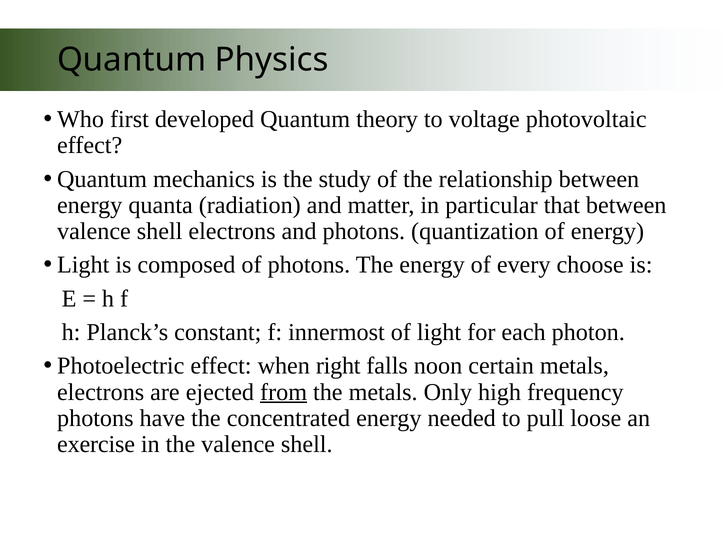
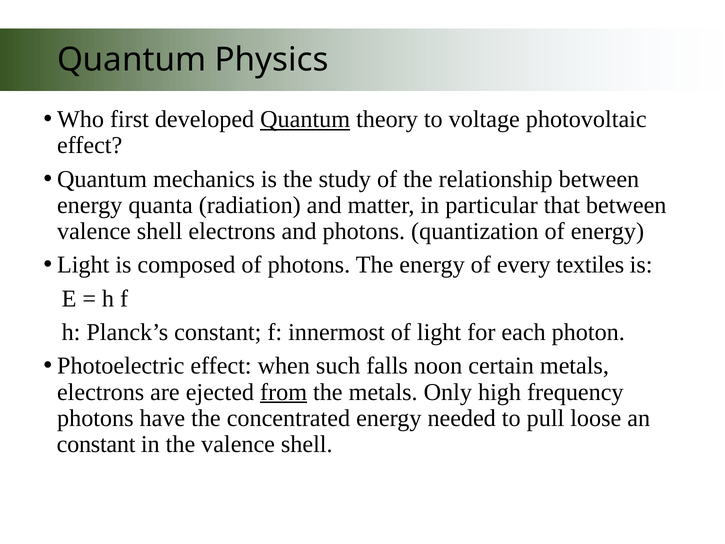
Quantum underline: none -> present (305, 119)
choose: choose -> textiles (590, 265)
right: right -> such (338, 366)
exercise: exercise -> constant (96, 444)
